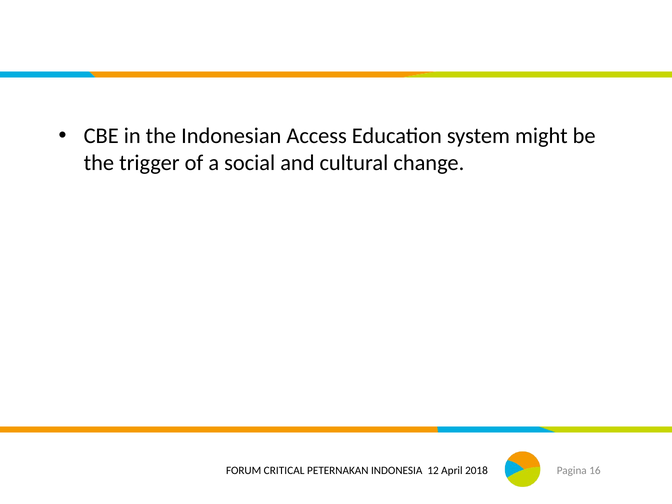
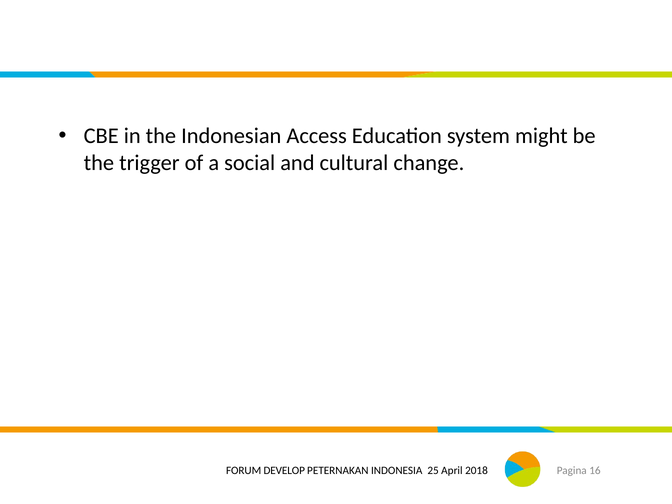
CRITICAL: CRITICAL -> DEVELOP (284, 470)
12: 12 -> 25 (433, 470)
